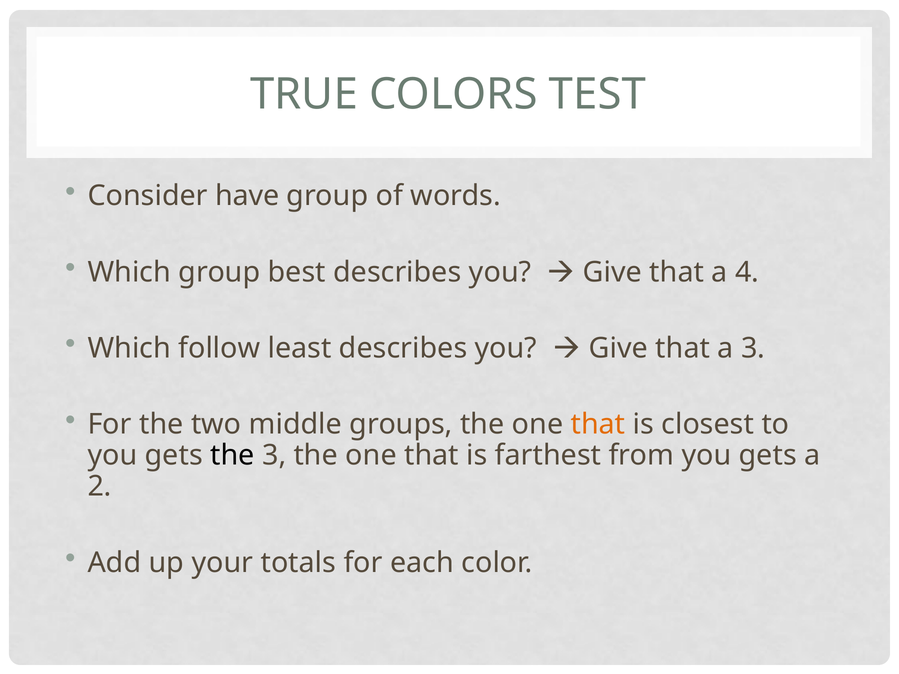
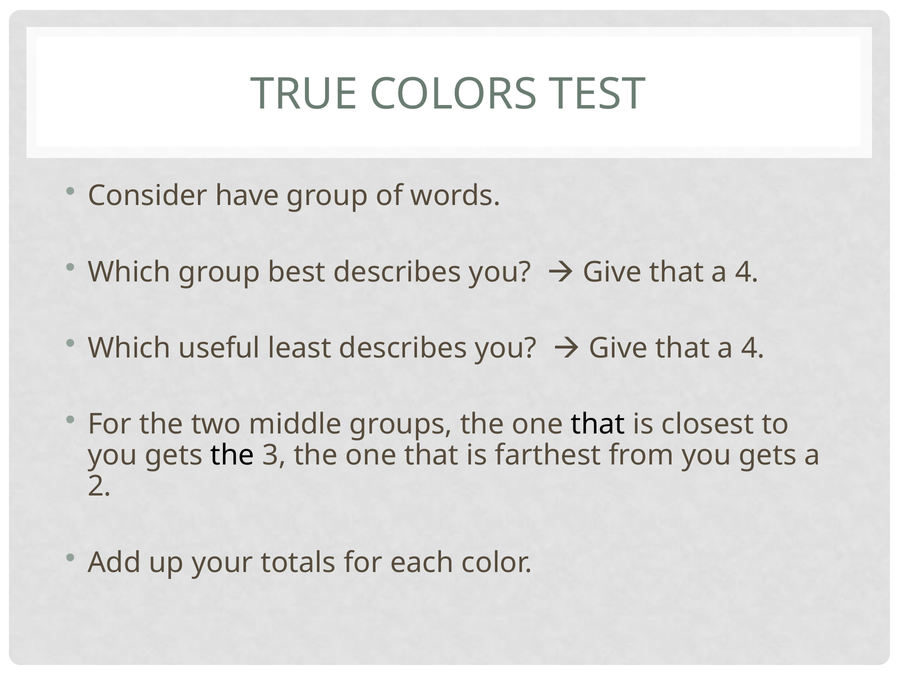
follow: follow -> useful (219, 348)
3: 3 -> 4 (753, 348)
that colour: orange -> black (598, 425)
